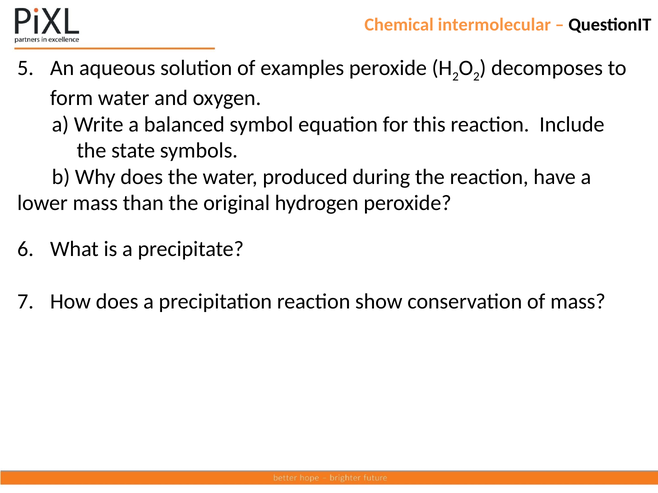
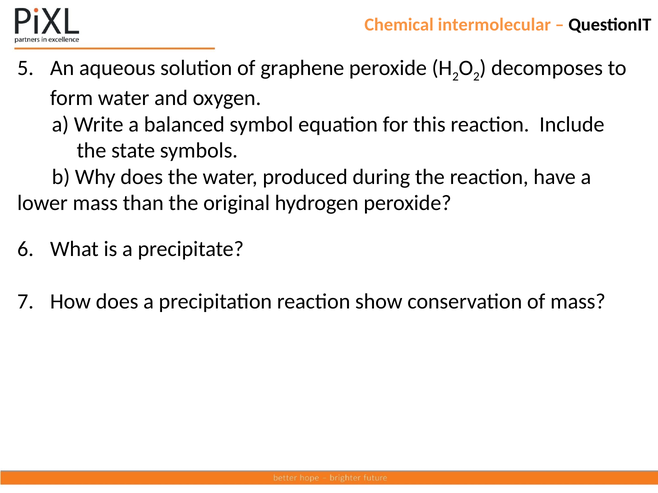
examples: examples -> graphene (302, 68)
